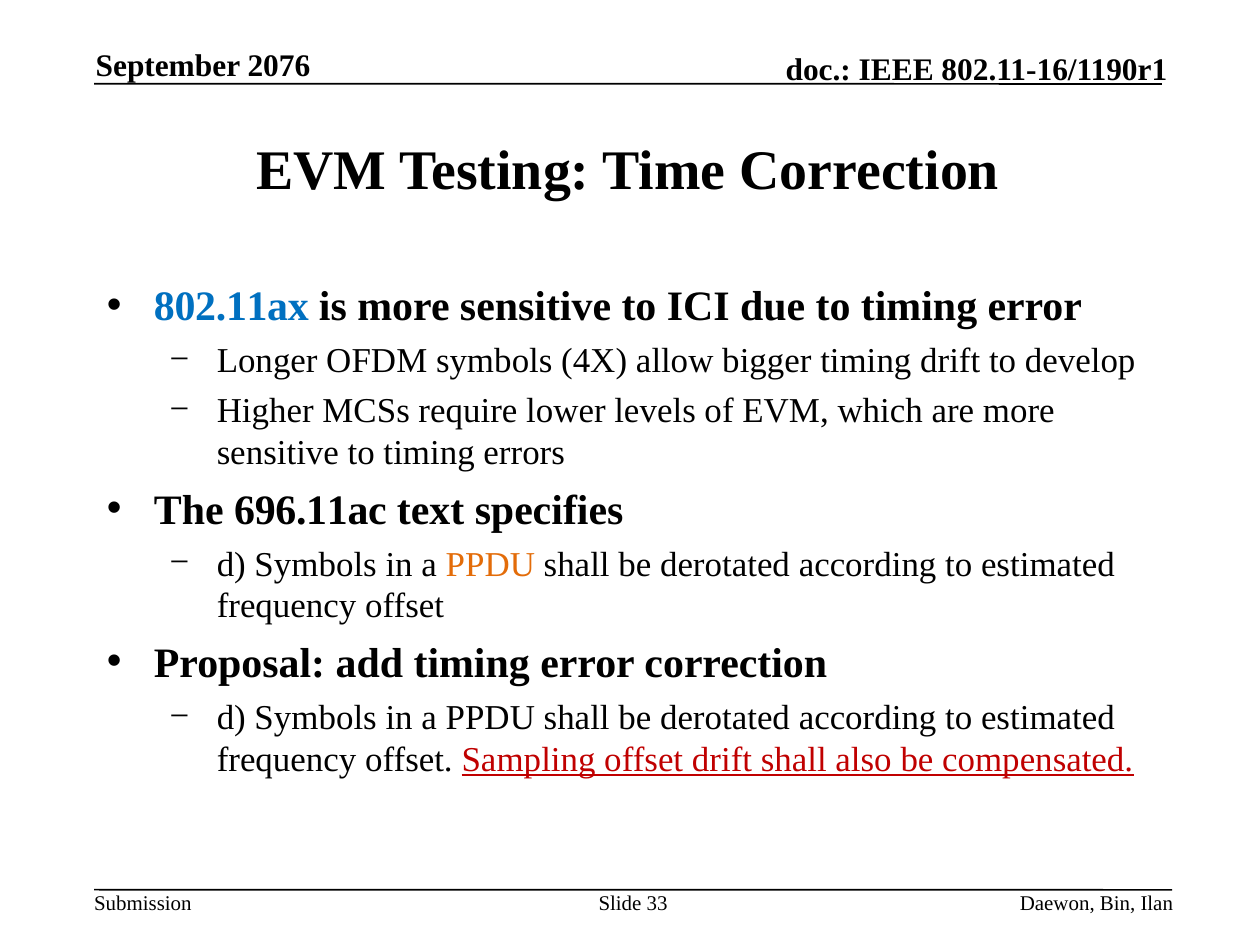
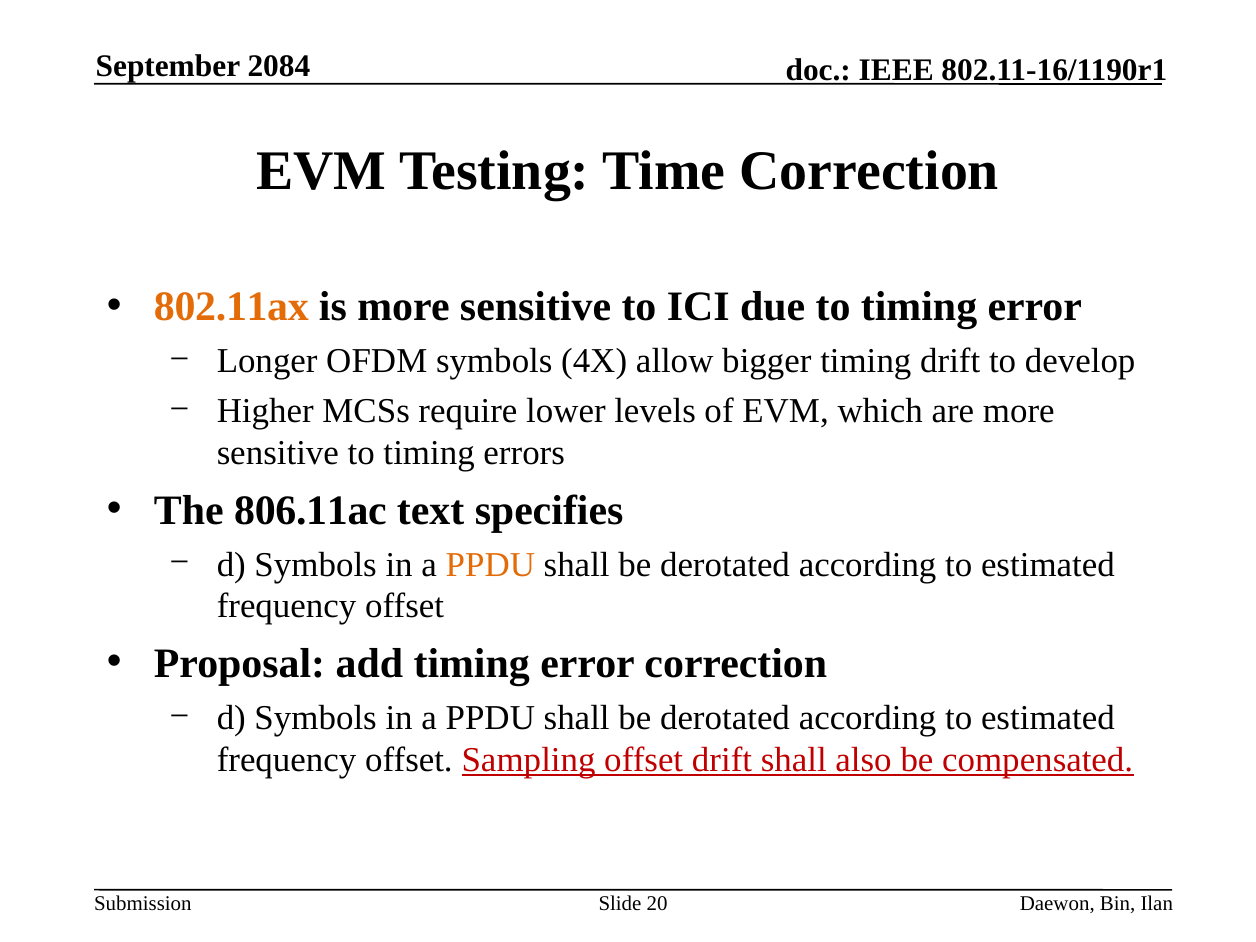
2076: 2076 -> 2084 (279, 67)
802.11ax colour: blue -> orange (231, 307)
696.11ac: 696.11ac -> 806.11ac (310, 510)
33: 33 -> 20 (657, 903)
